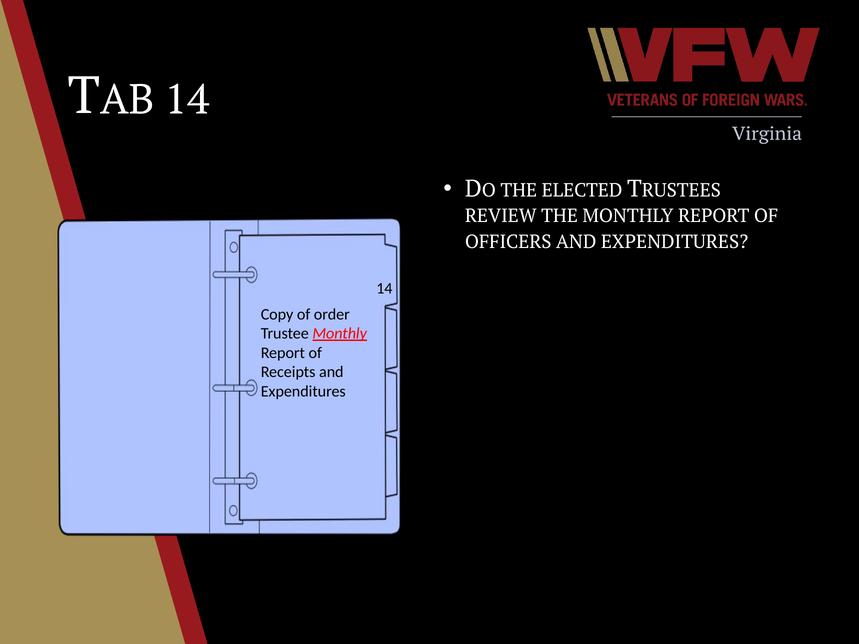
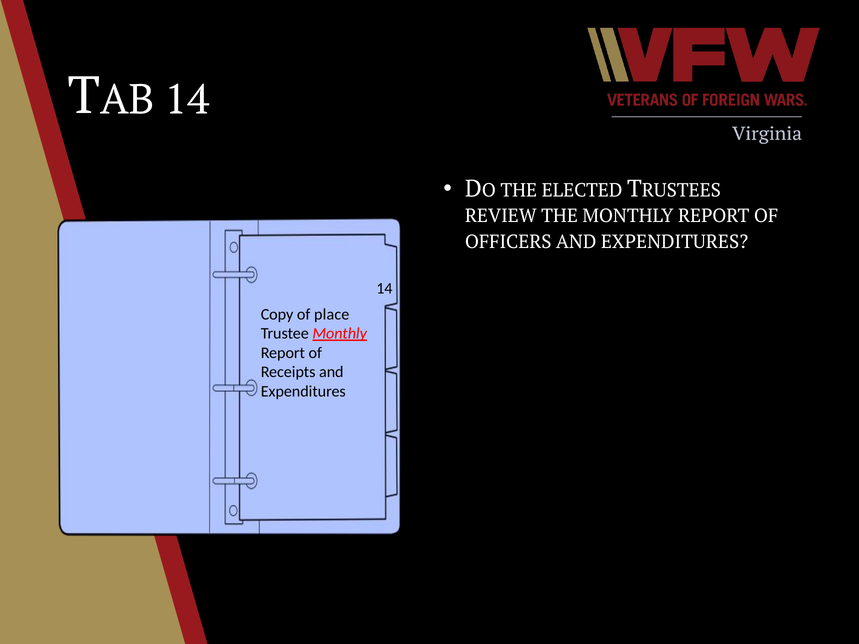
order: order -> place (332, 314)
